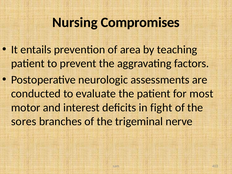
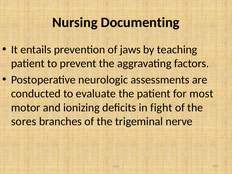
Compromises: Compromises -> Documenting (140, 22)
area: area -> jaws (130, 50)
interest: interest -> ionizing (81, 108)
